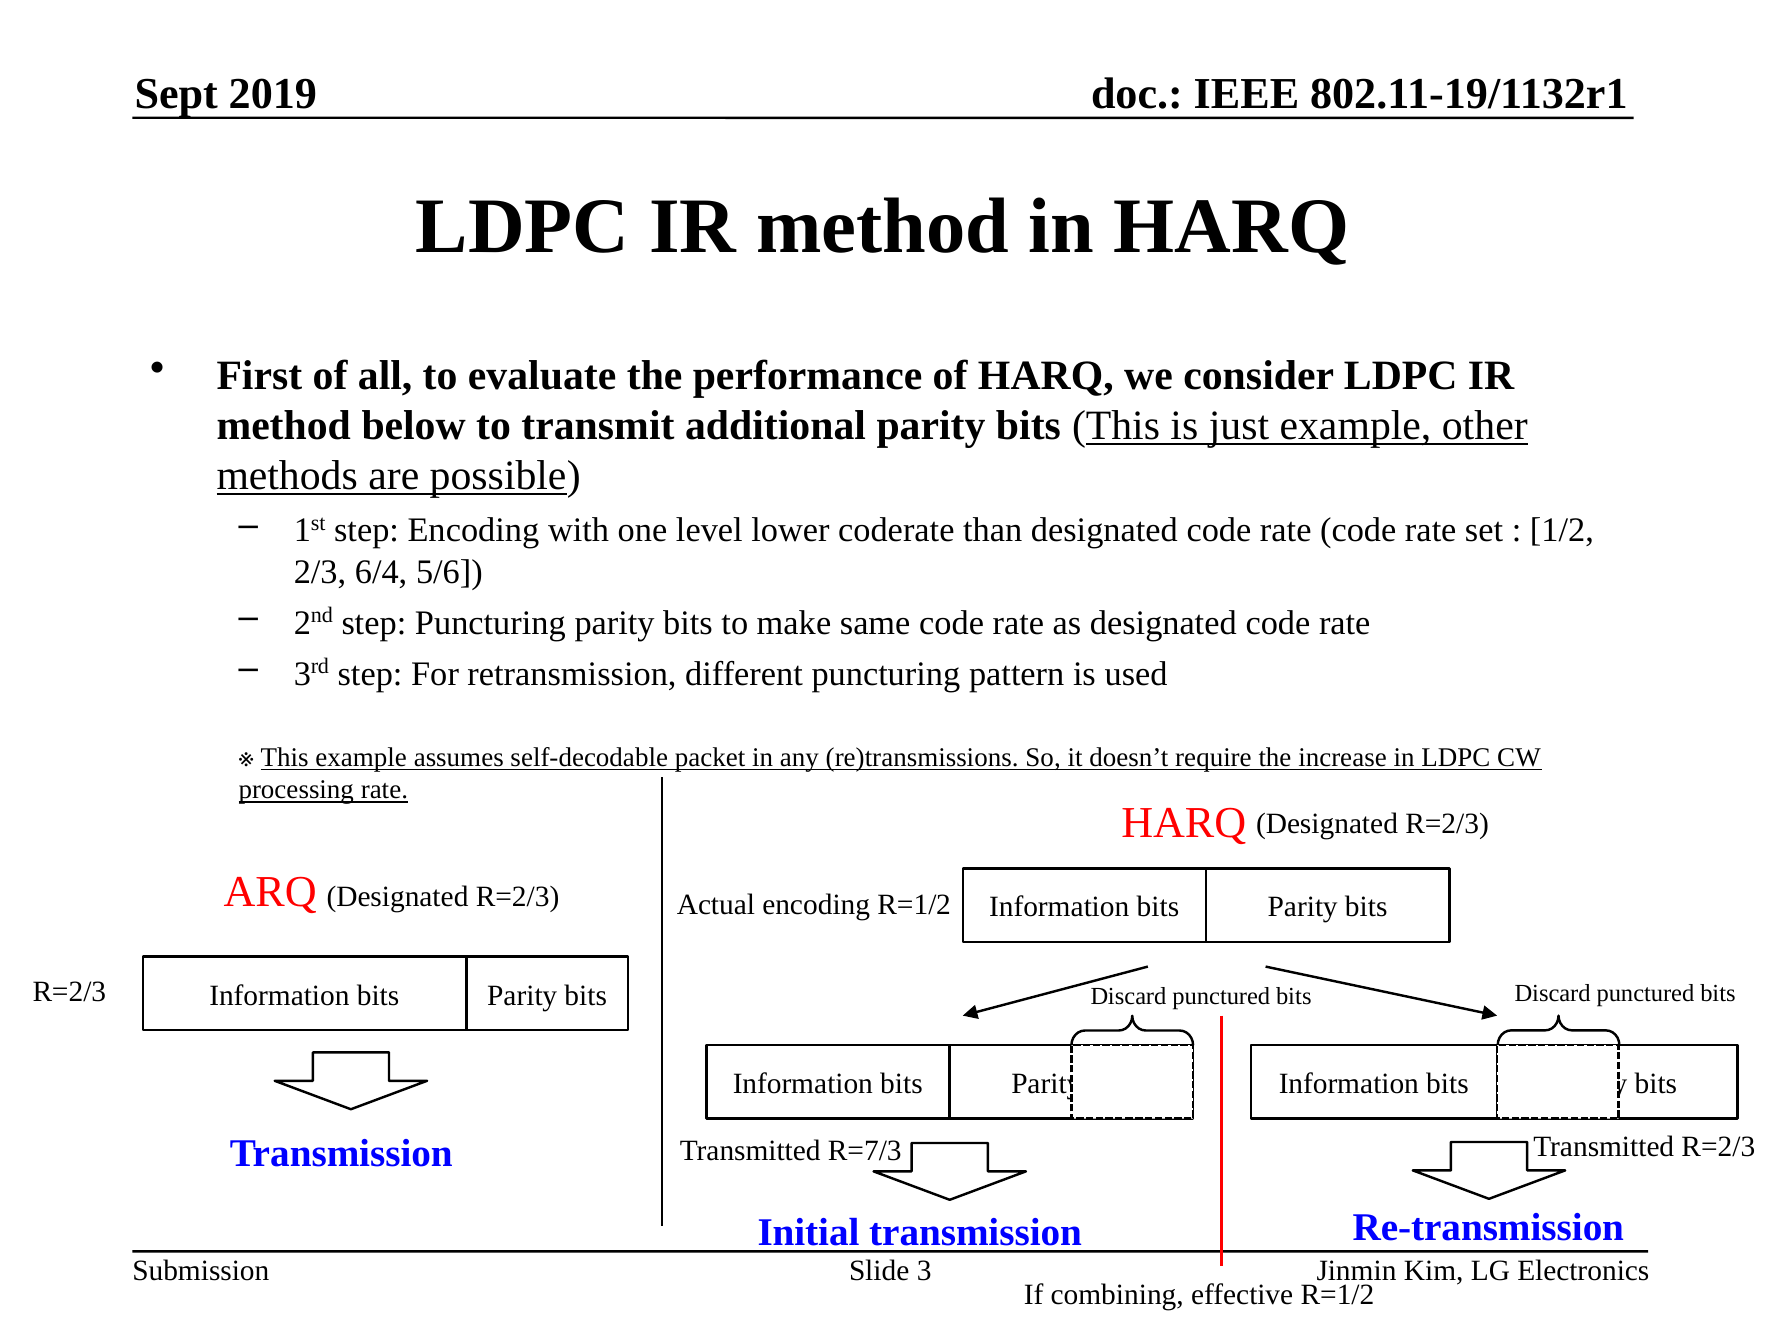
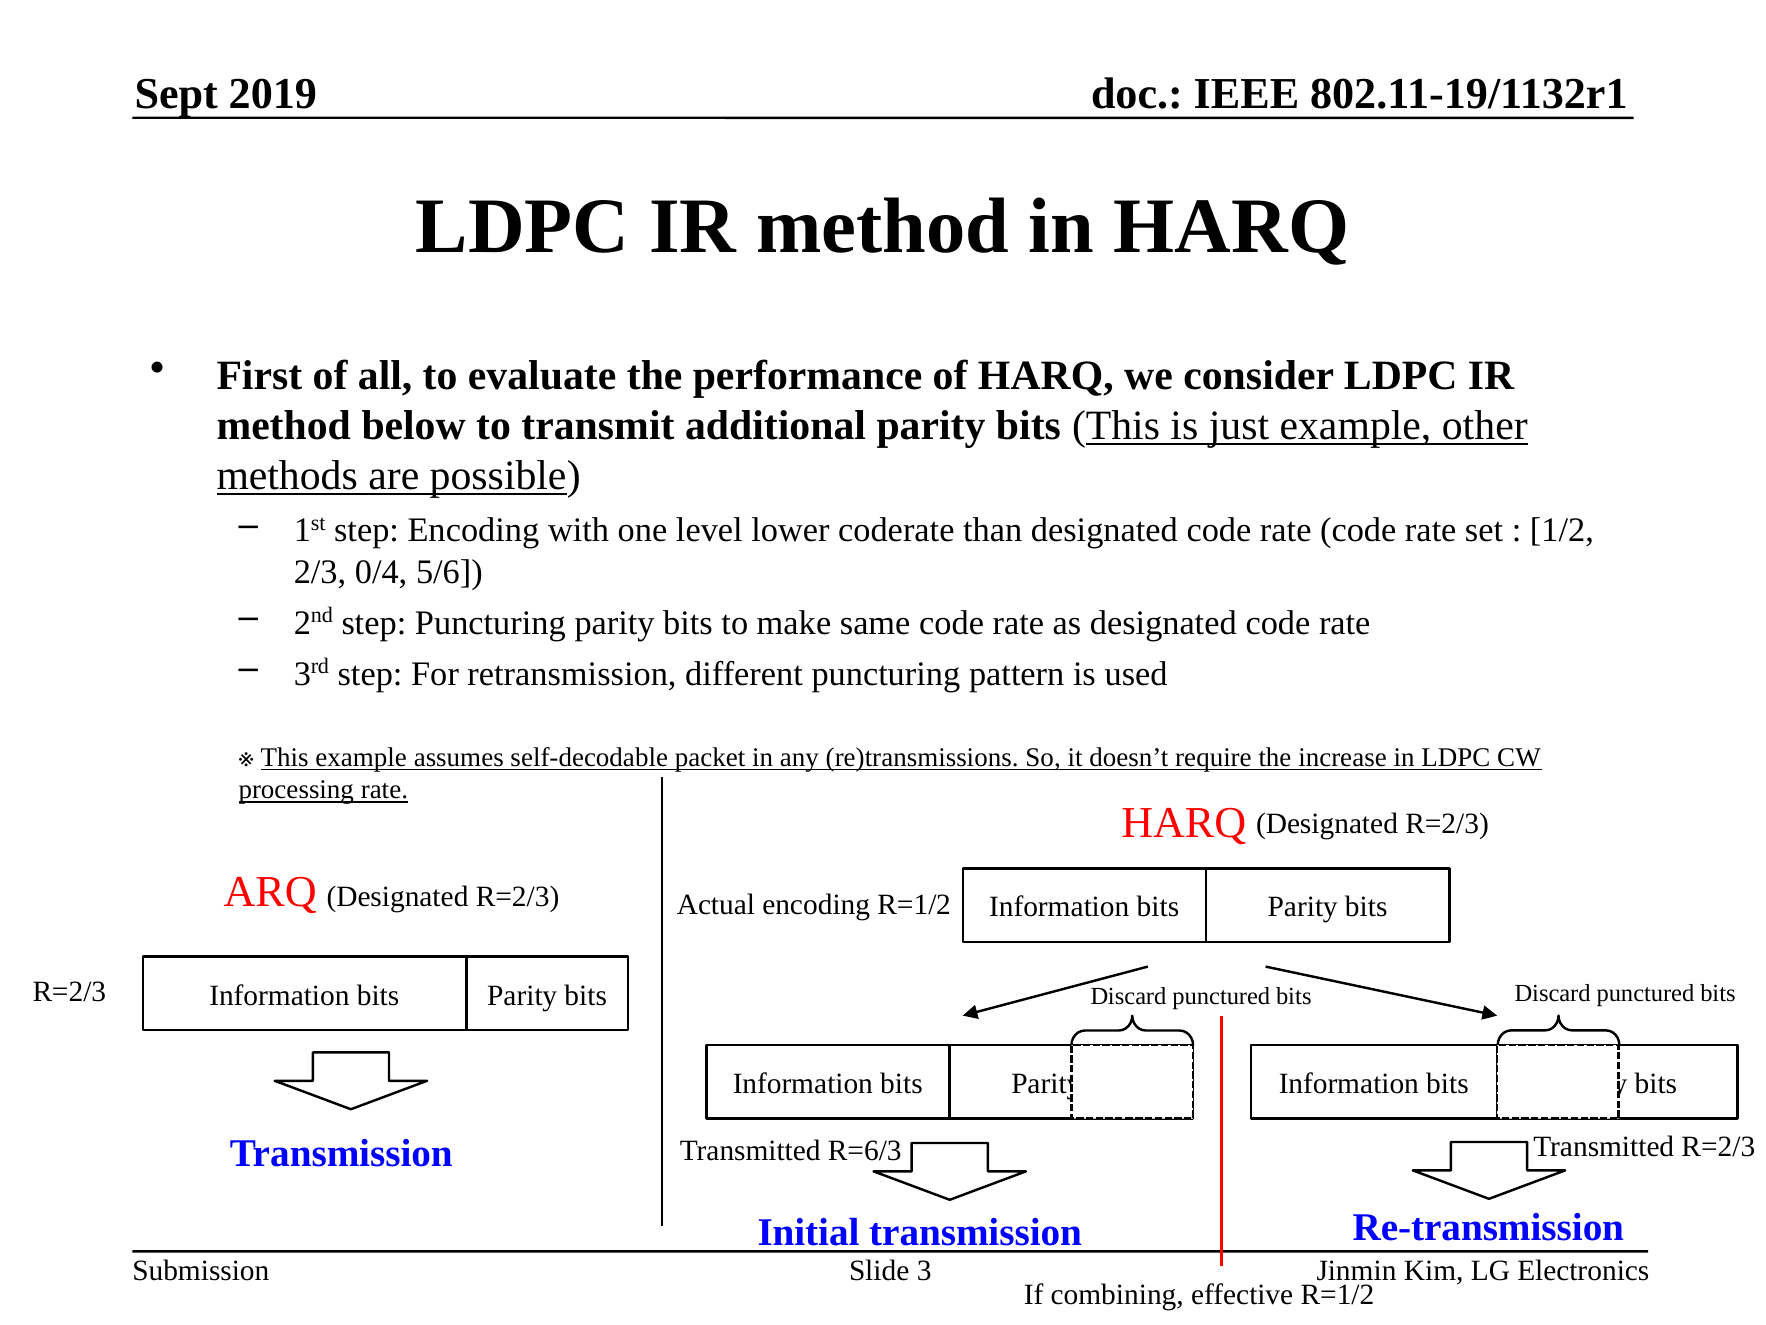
6/4: 6/4 -> 0/4 (381, 572)
R=7/3: R=7/3 -> R=6/3 (865, 1151)
